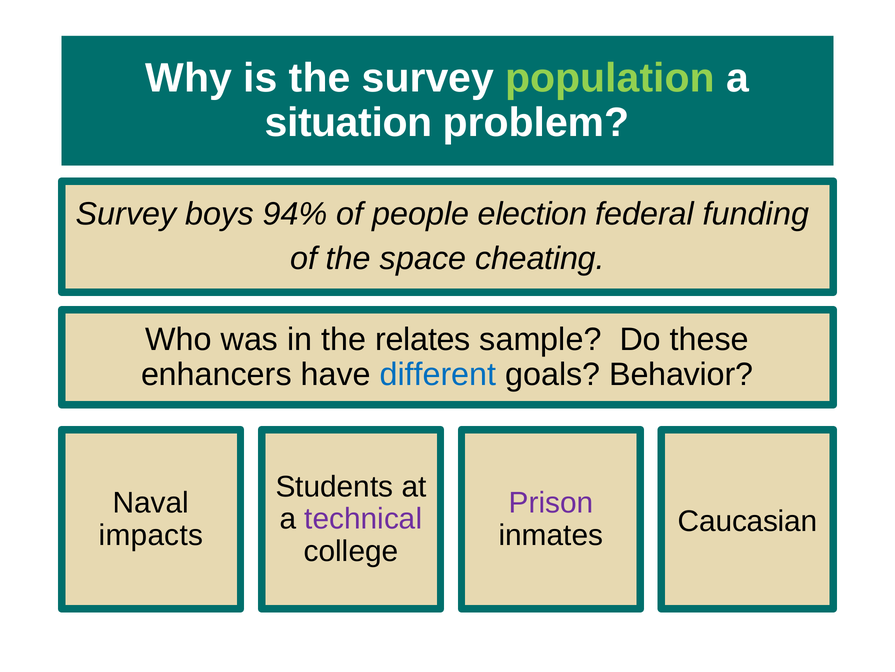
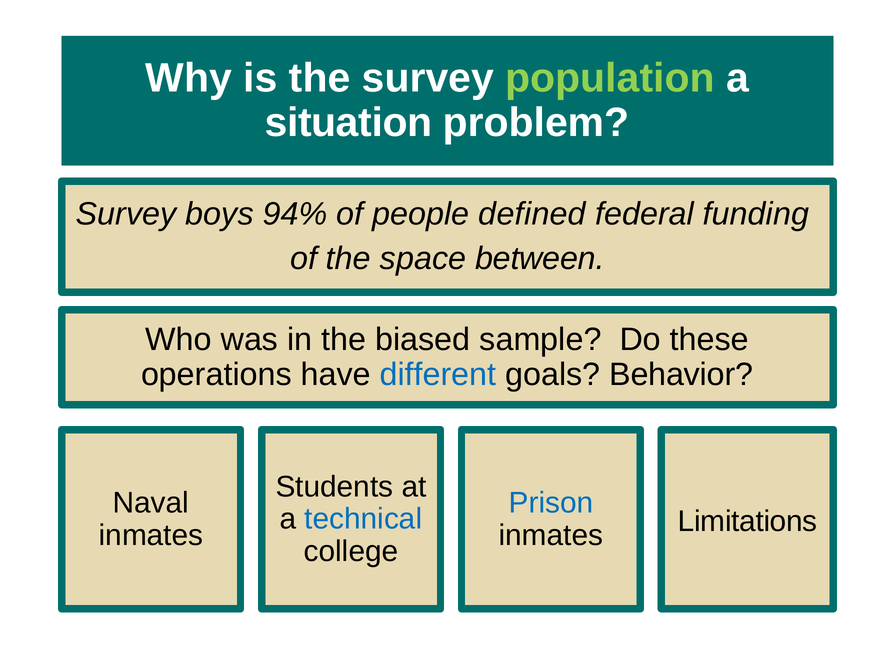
election: election -> defined (532, 214)
cheating: cheating -> between (540, 258)
relates: relates -> biased (423, 339)
enhancers: enhancers -> operations (216, 374)
Prison colour: purple -> blue (551, 502)
technical colour: purple -> blue (363, 518)
impacts: impacts -> inmates (151, 535)
Caucasian: Caucasian -> Limitations (748, 521)
